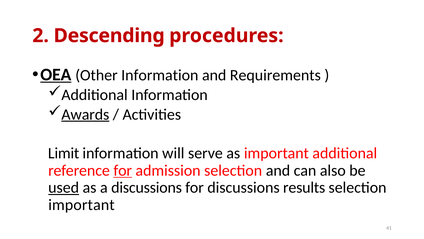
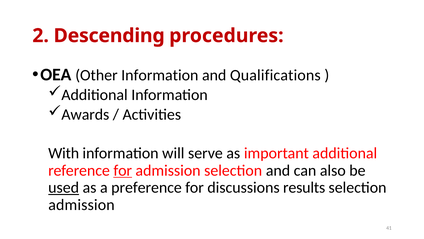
OEA underline: present -> none (56, 74)
Requirements: Requirements -> Qualifications (275, 75)
Awards underline: present -> none (85, 114)
Limit: Limit -> With (64, 153)
a discussions: discussions -> preference (147, 187)
important: important -> admission (81, 204)
